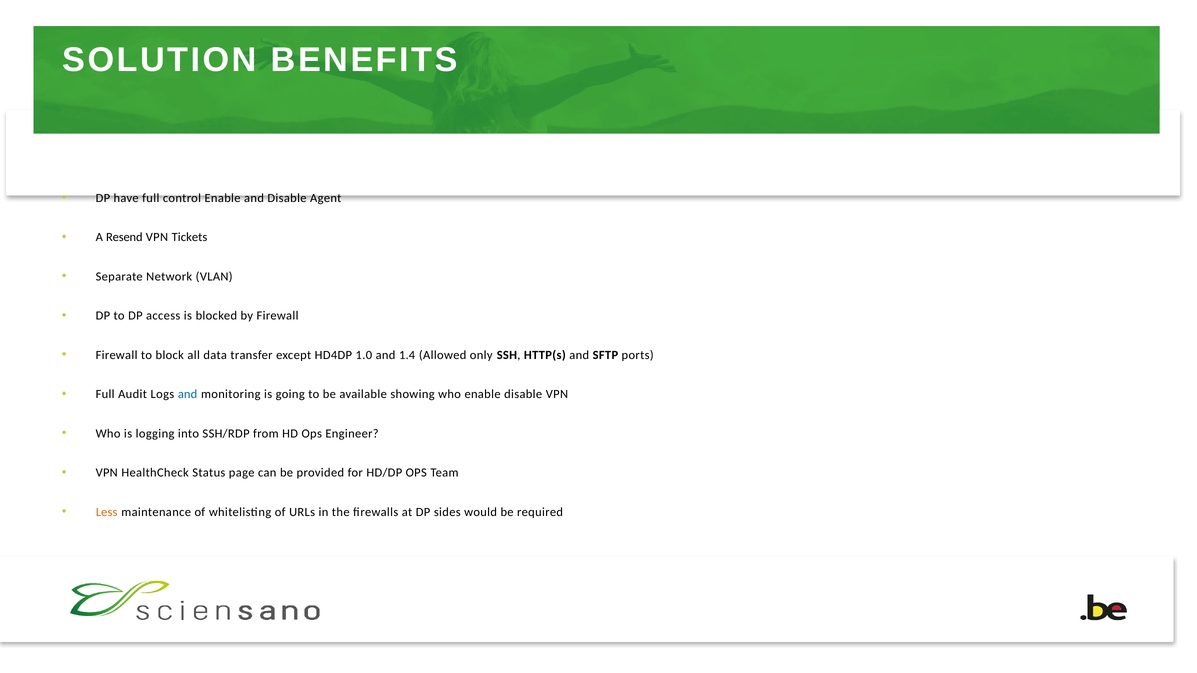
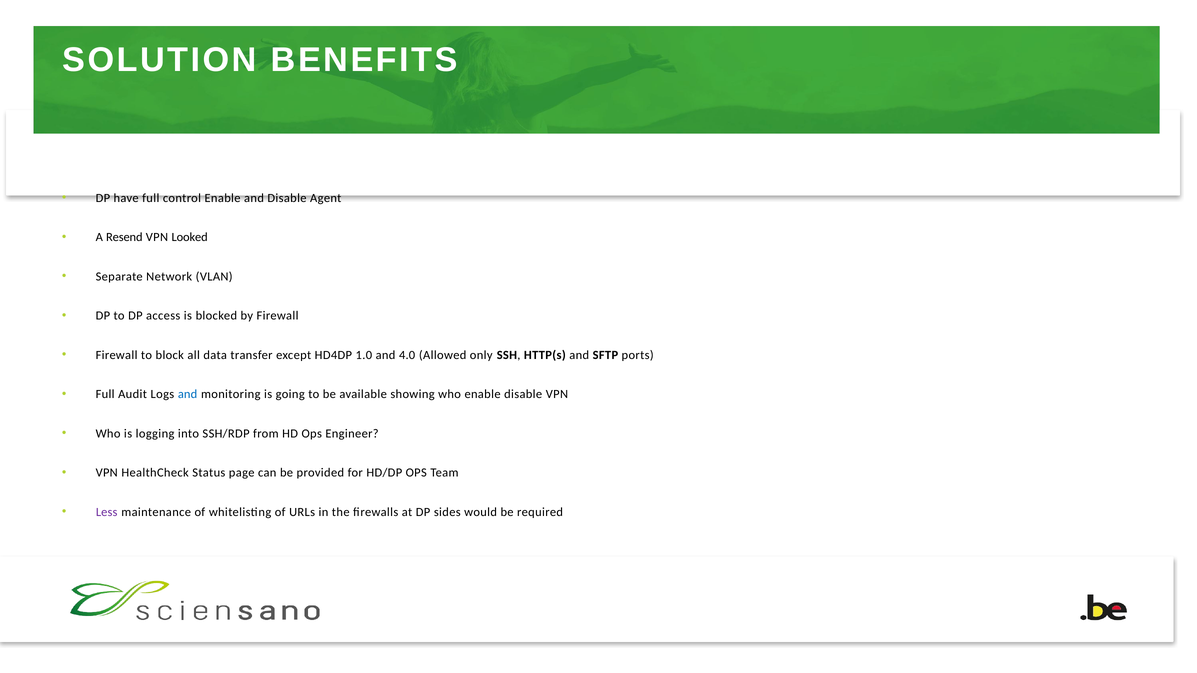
Tickets: Tickets -> Looked (190, 237)
1.4: 1.4 -> 4.0 (407, 355)
Less colour: orange -> purple (107, 512)
